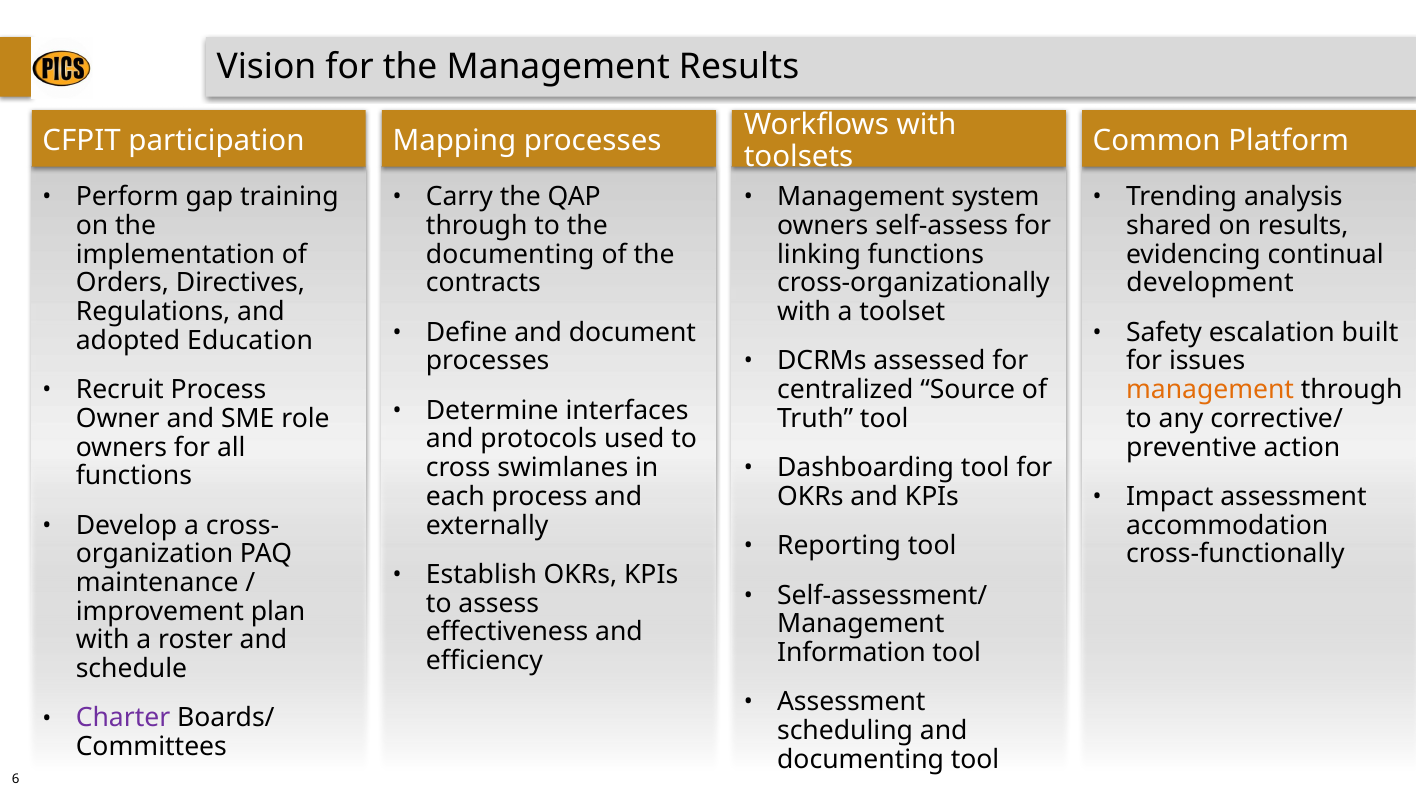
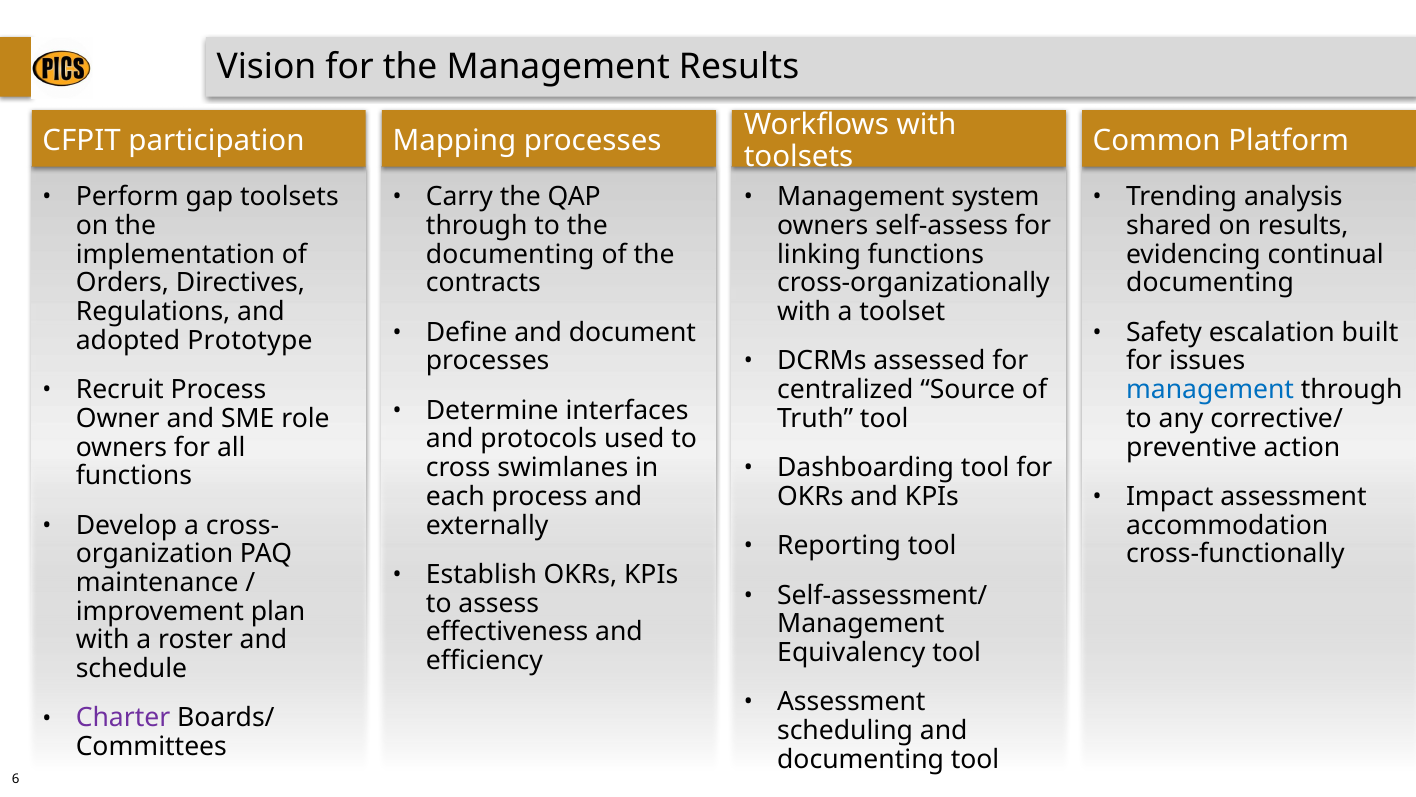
gap training: training -> toolsets (289, 197)
development: development -> documenting (1210, 283)
Education: Education -> Prototype (250, 340)
management colour: orange -> blue (1210, 390)
Information: Information -> Equivalency (851, 652)
